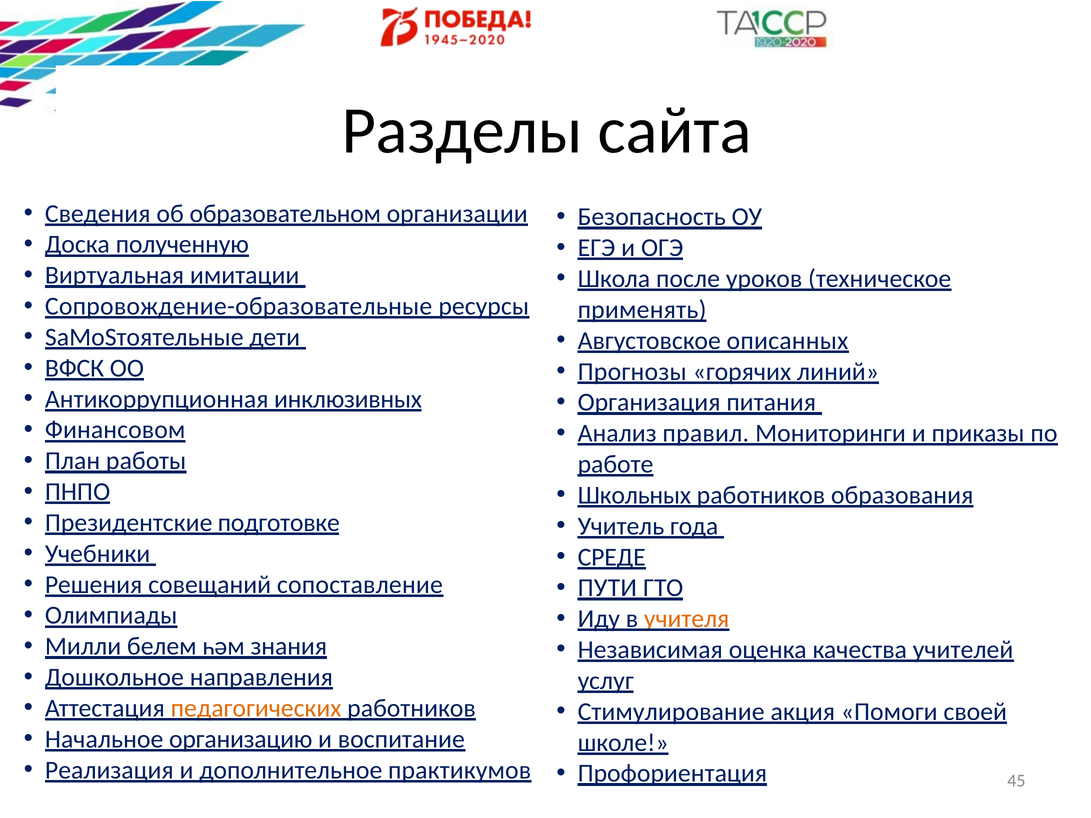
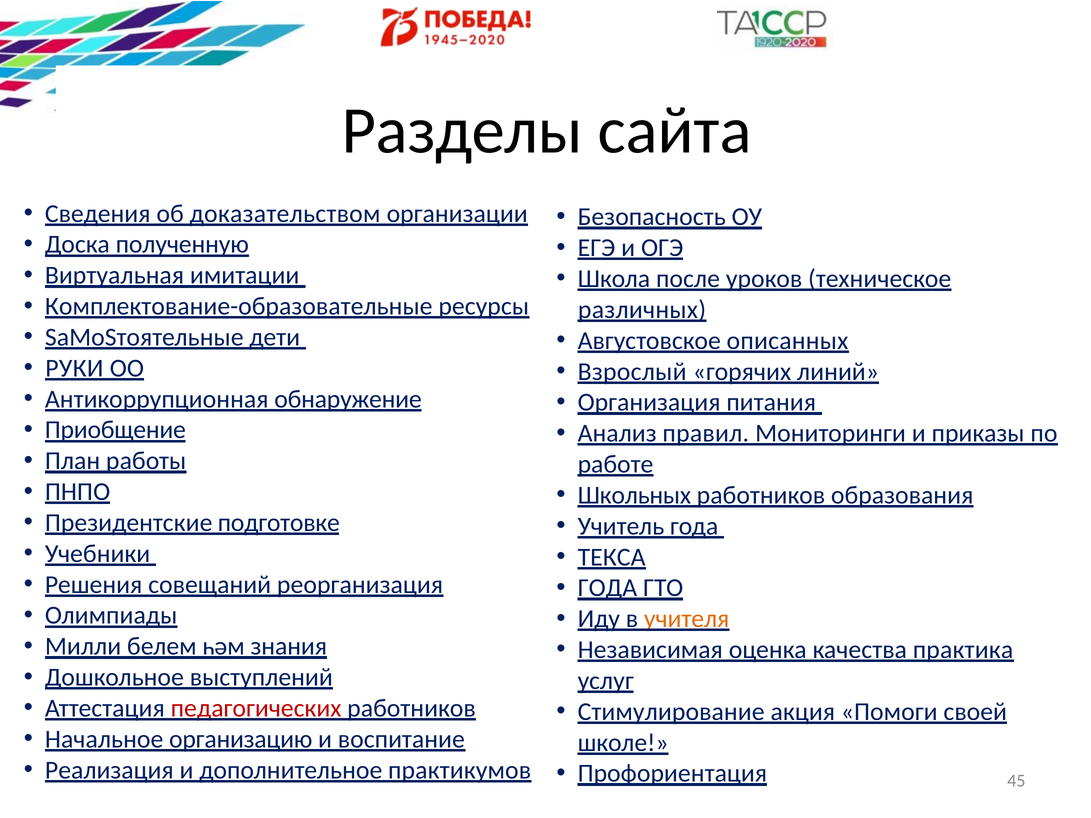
образовательном: образовательном -> доказательством (285, 214)
Сопровождение-образовательные: Сопровождение-образовательные -> Комплектование-образовательные (239, 306)
применять: применять -> различных (642, 310)
ВФСК: ВФСК -> РУКИ (74, 368)
Прогнозы: Прогнозы -> Взрослый (632, 372)
инклюзивных: инклюзивных -> обнаружение (348, 399)
Финансовом: Финансовом -> Приобщение (115, 430)
СРЕДЕ: СРЕДЕ -> ТЕКСА (612, 557)
сопоставление: сопоставление -> реорганизация (360, 585)
ПУТИ: ПУТИ -> ГОДА (607, 588)
учителей: учителей -> практика (963, 650)
направления: направления -> выступлений (261, 678)
педагогических colour: orange -> red (256, 708)
